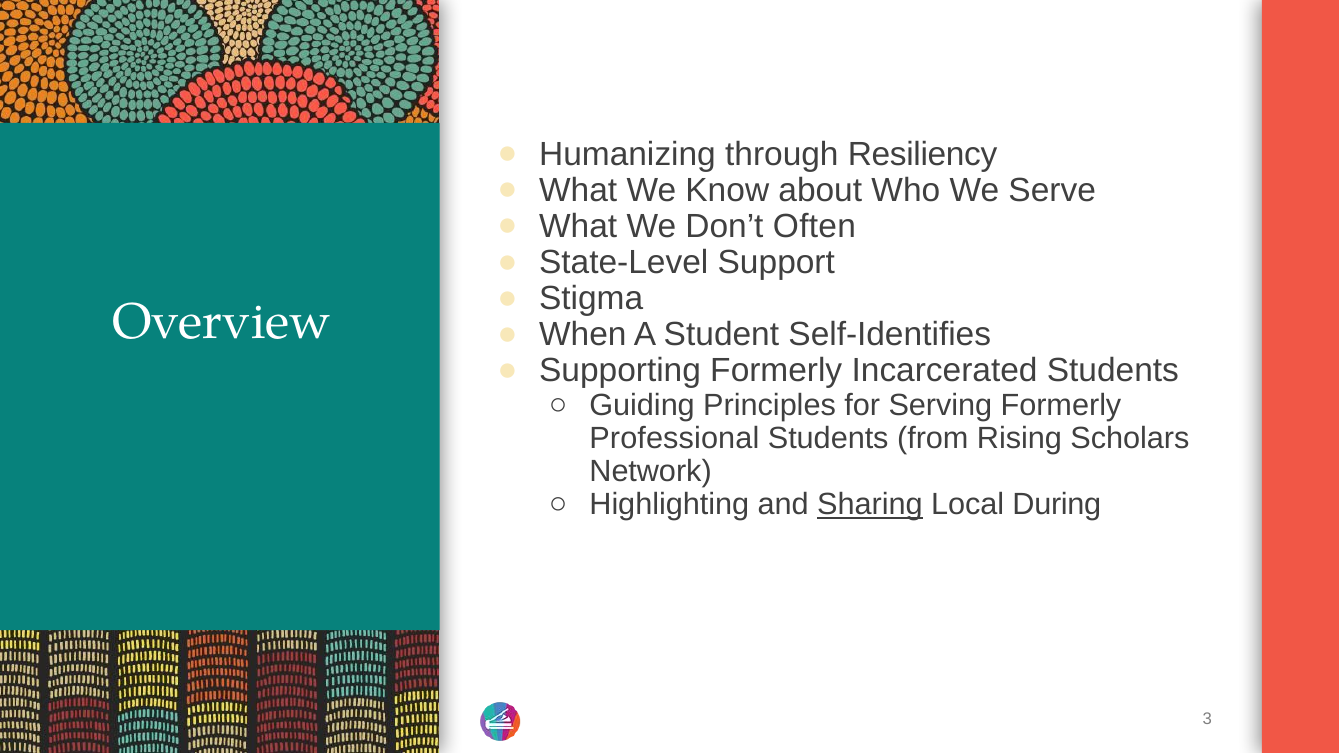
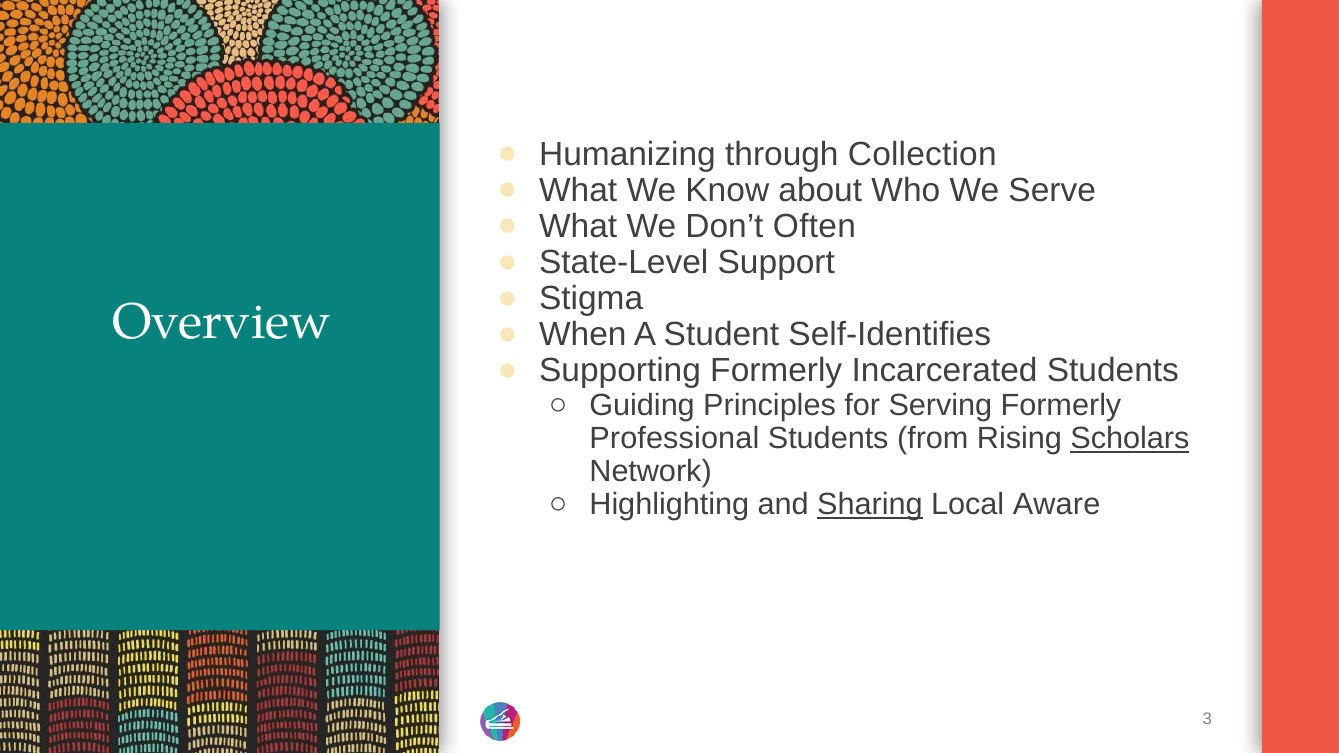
Resiliency: Resiliency -> Collection (922, 154)
Scholars underline: none -> present (1130, 439)
During: During -> Aware (1057, 505)
